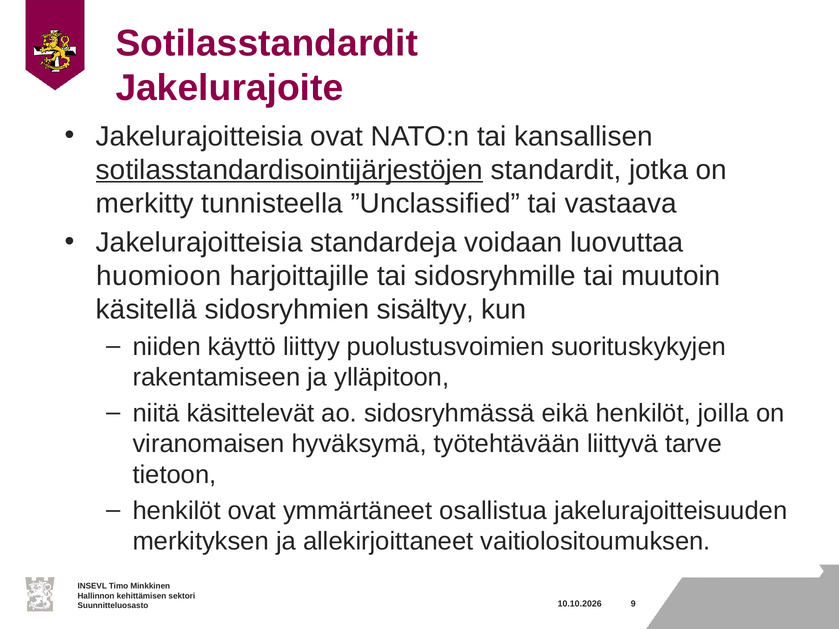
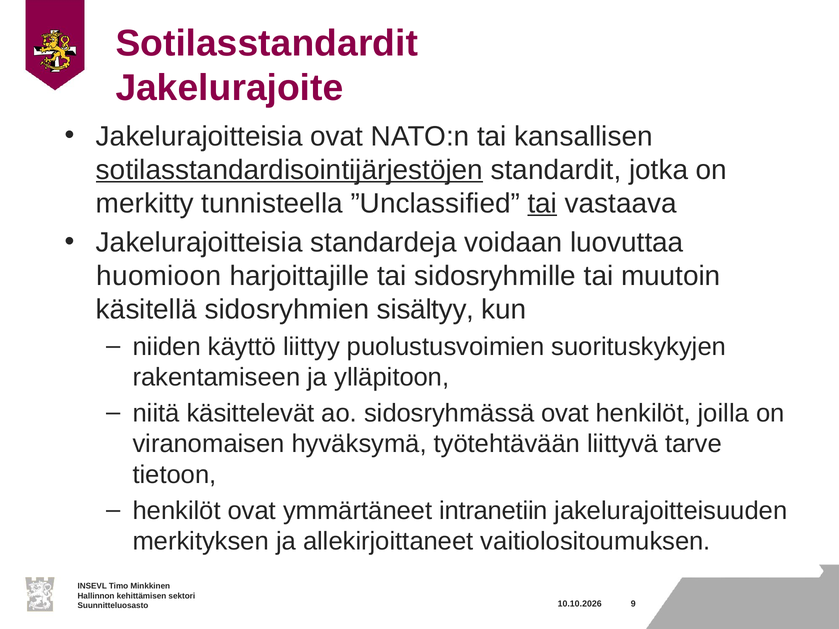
tai underline: none -> present (542, 203)
sidosryhmässä eikä: eikä -> ovat (565, 413)
osallistua: osallistua -> intranetiin (493, 511)
